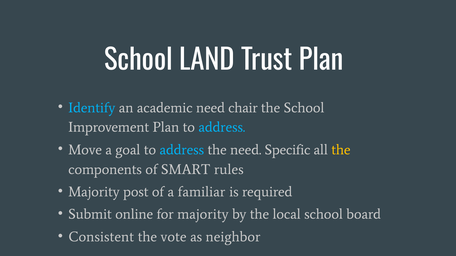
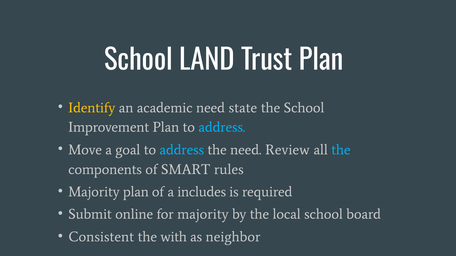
Identify colour: light blue -> yellow (92, 108)
chair: chair -> state (243, 108)
Specific: Specific -> Review (287, 150)
the colour: yellow -> light blue (341, 150)
Majority post: post -> plan (136, 192)
familiar: familiar -> includes (202, 192)
vote: vote -> with (174, 237)
